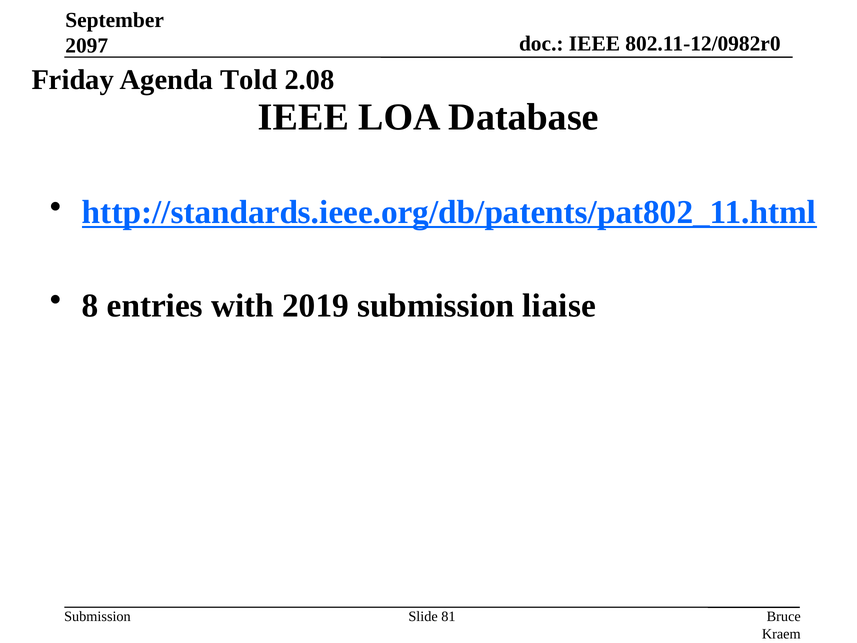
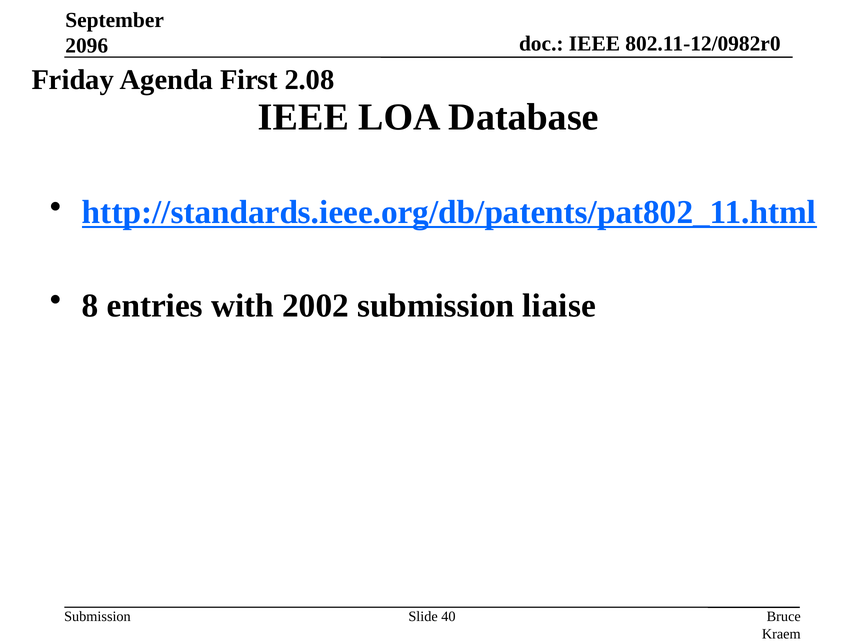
2097: 2097 -> 2096 (87, 46)
Told: Told -> First (249, 80)
2019: 2019 -> 2002 (316, 306)
81: 81 -> 40 (448, 616)
